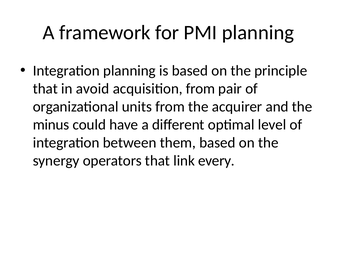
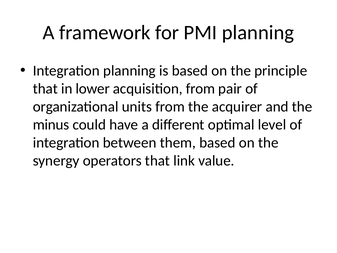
avoid: avoid -> lower (93, 89)
every: every -> value (216, 161)
